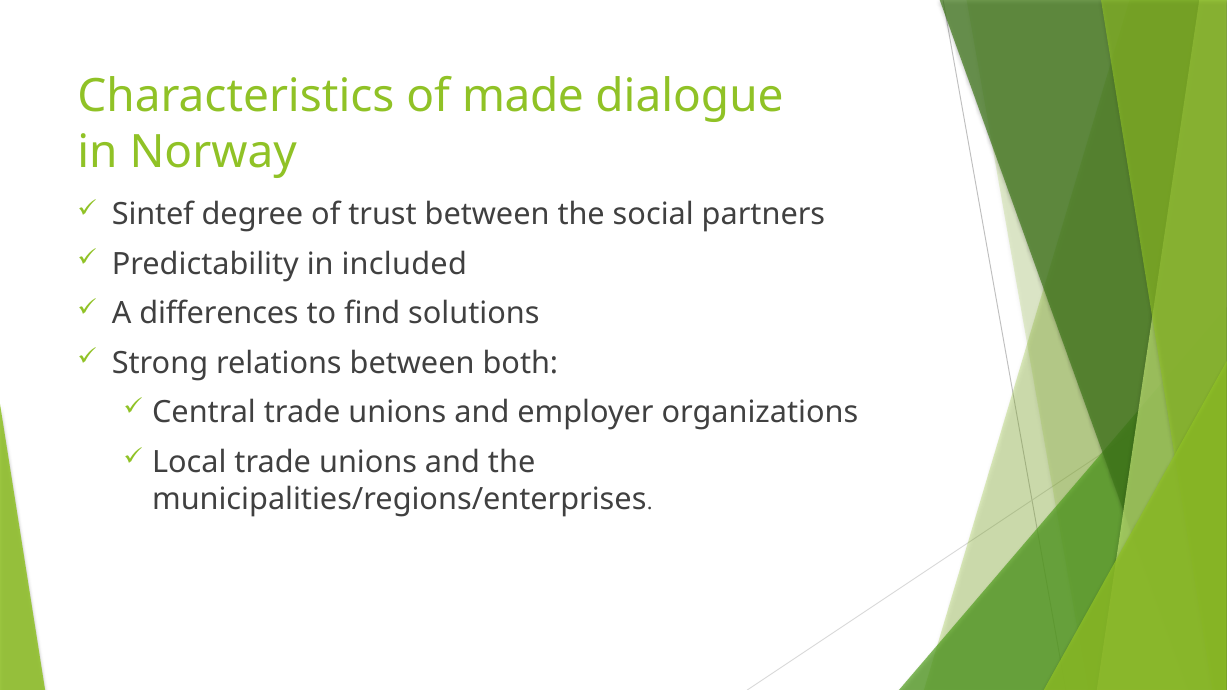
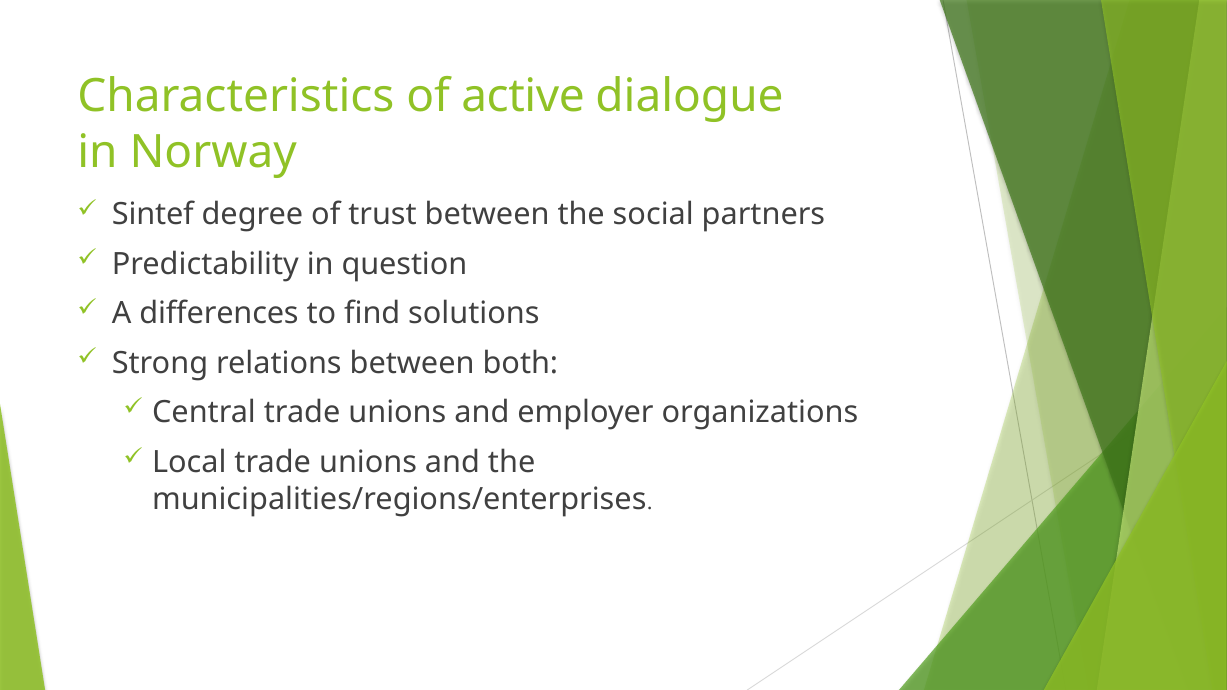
made: made -> active (523, 97)
included: included -> question (404, 264)
